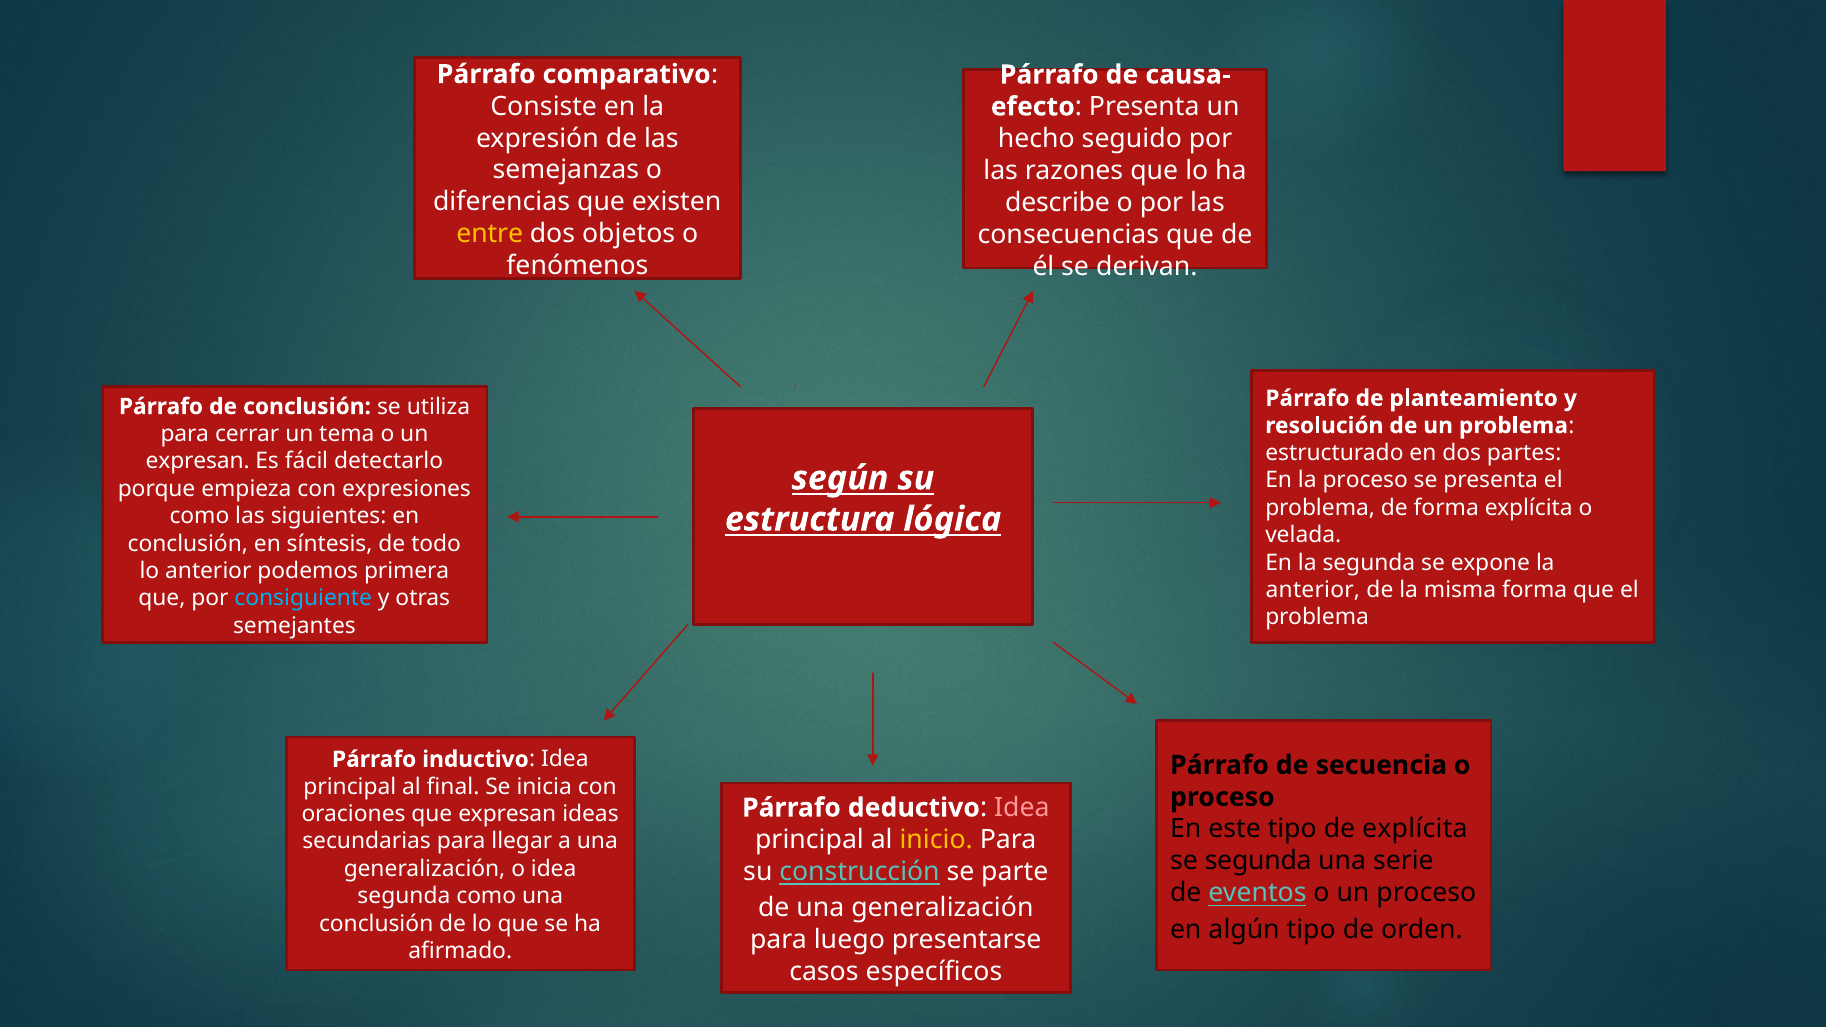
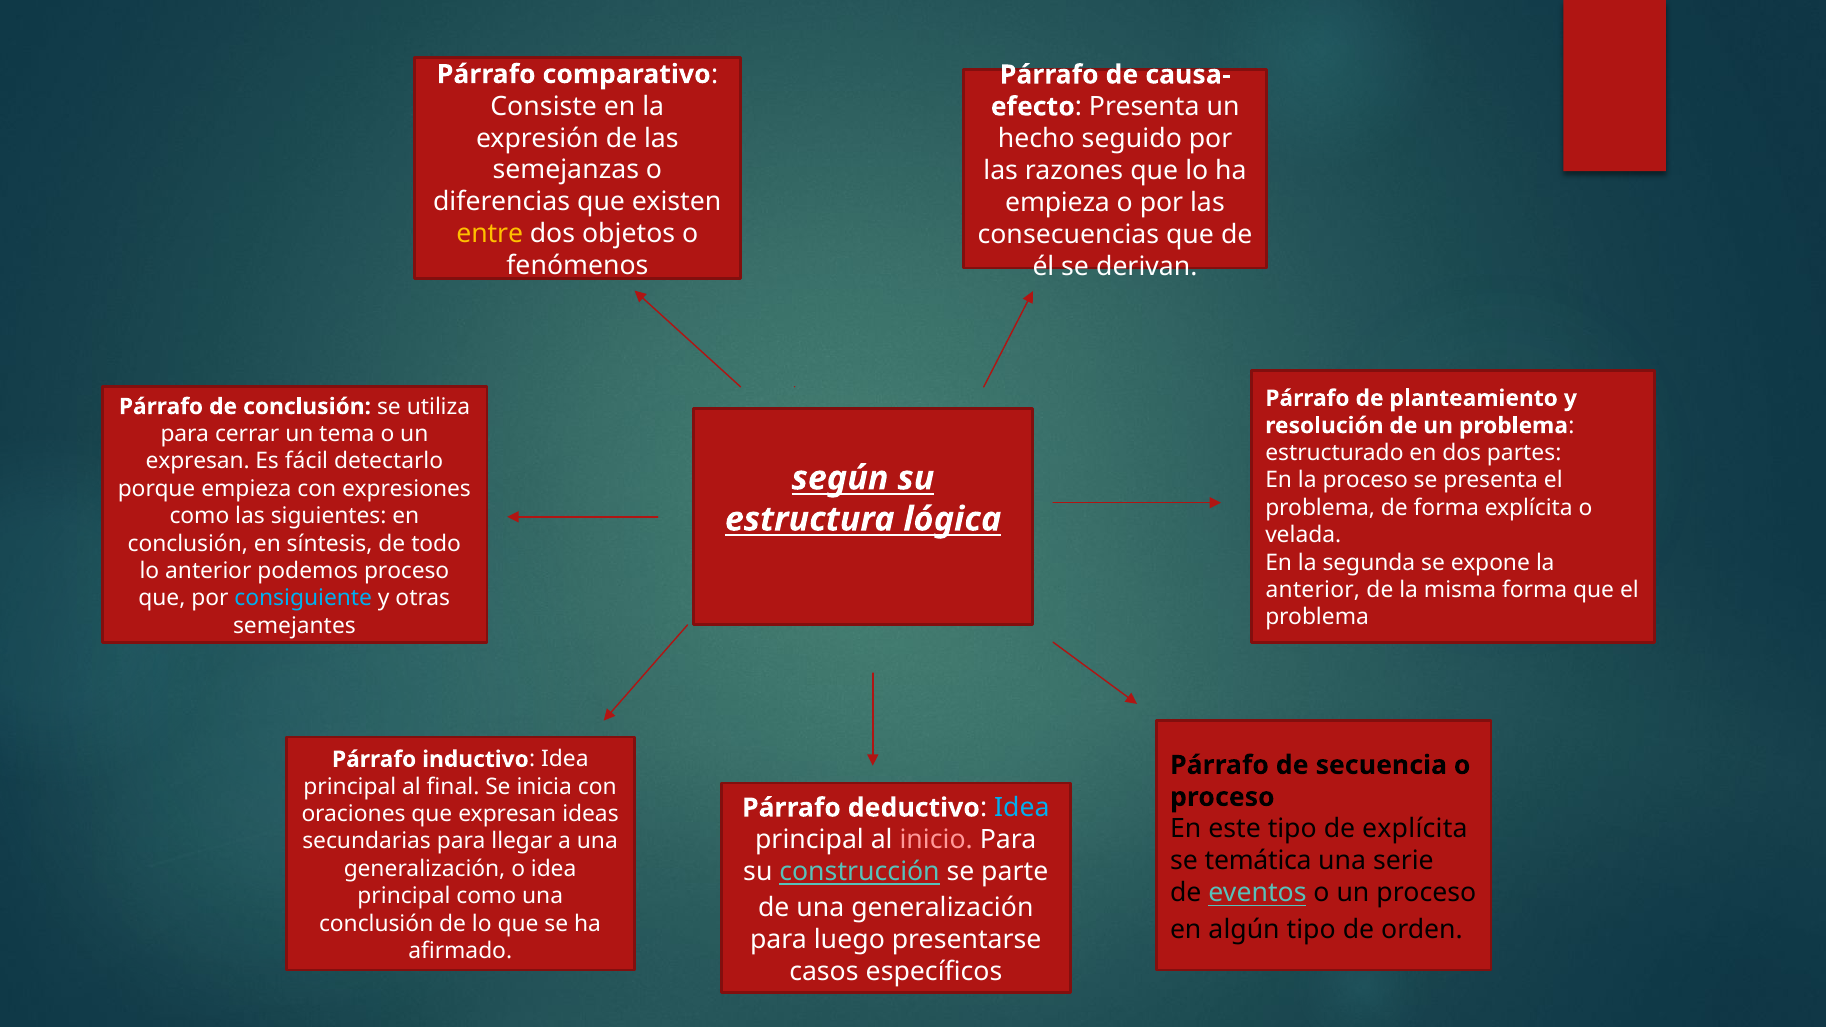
describe: describe -> empieza (1058, 203)
podemos primera: primera -> proceso (407, 571)
Idea colour: pink -> light blue (1022, 808)
inicio colour: yellow -> pink (936, 840)
se segunda: segunda -> temática (1258, 861)
segunda: segunda -> principal (404, 896)
